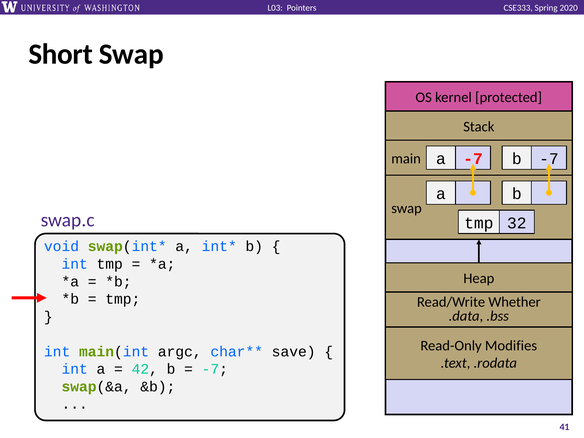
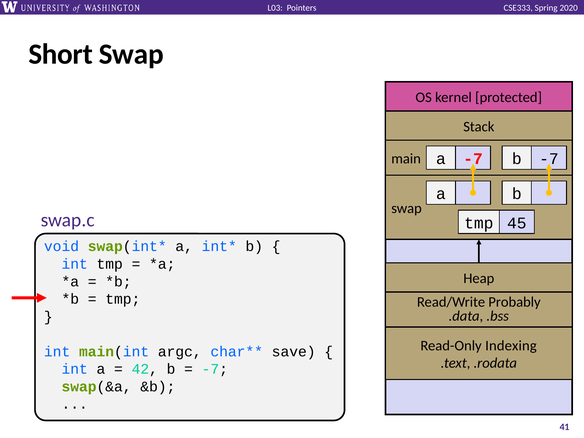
32: 32 -> 45 (517, 223)
Whether: Whether -> Probably (515, 302)
Modifies: Modifies -> Indexing (511, 346)
